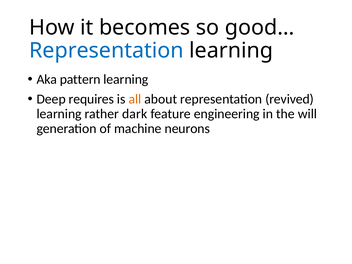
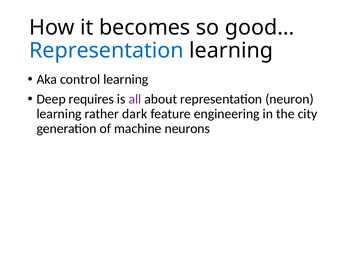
pattern: pattern -> control (80, 79)
all colour: orange -> purple (135, 99)
revived: revived -> neuron (290, 99)
will: will -> city (308, 114)
